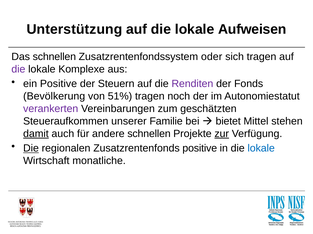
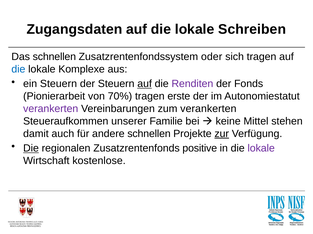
Unterstützung: Unterstützung -> Zugangsdaten (74, 29)
Aufweisen: Aufweisen -> Schreiben (252, 29)
die colour: purple -> blue (18, 69)
ein Positive: Positive -> Steuern (58, 84)
auf underline: none -> present (145, 84)
Bevölkerung: Bevölkerung -> Pionierarbeit (54, 97)
51%: 51% -> 70% (120, 97)
noch: noch -> erste (179, 97)
zum geschätzten: geschätzten -> verankerten (208, 109)
bietet: bietet -> keine (228, 122)
damit underline: present -> none (36, 134)
lokale colour: blue -> purple (261, 149)
monatliche: monatliche -> kostenlose (99, 161)
